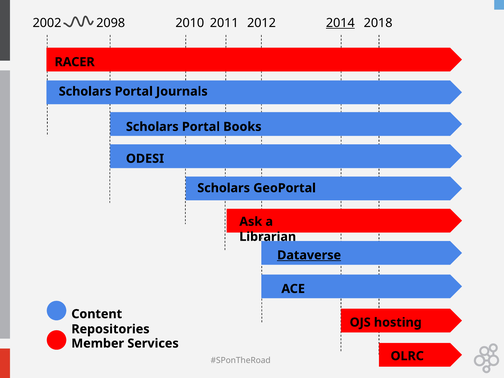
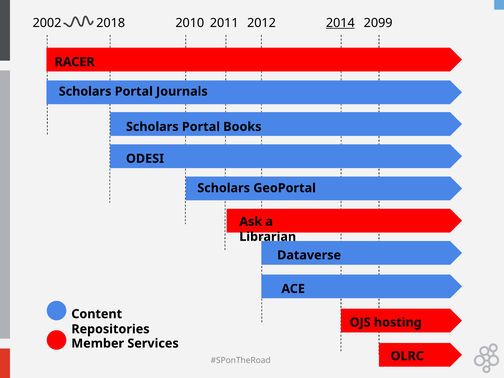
2098: 2098 -> 2018 (111, 23)
2018: 2018 -> 2099 (378, 23)
Dataverse underline: present -> none (309, 255)
